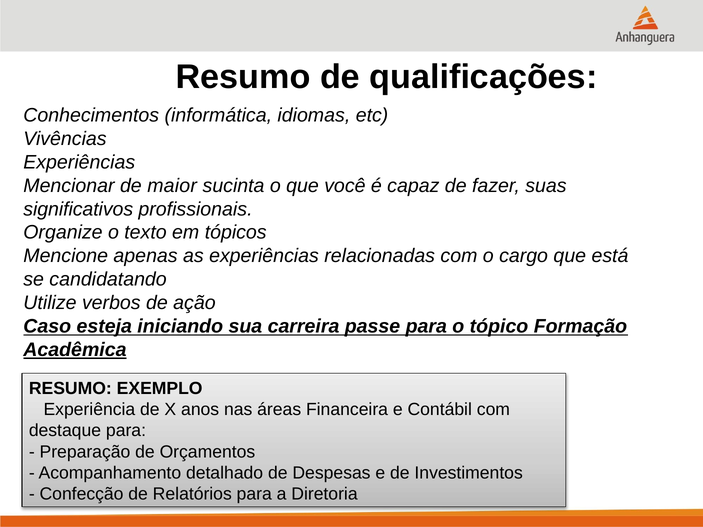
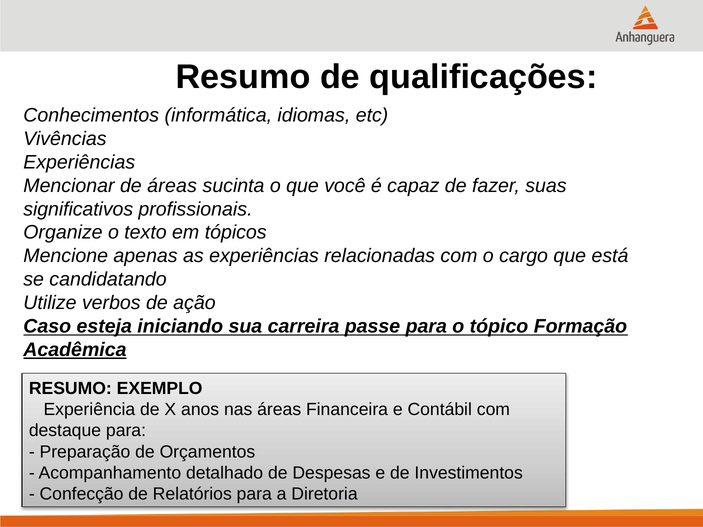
de maior: maior -> áreas (172, 186)
